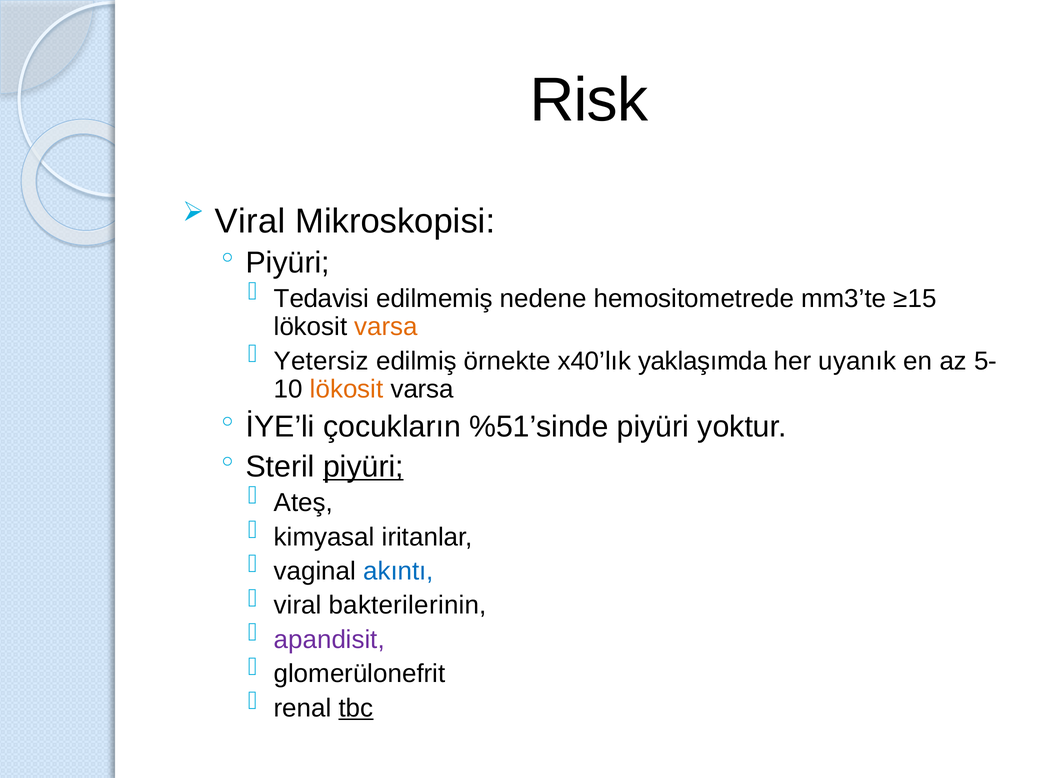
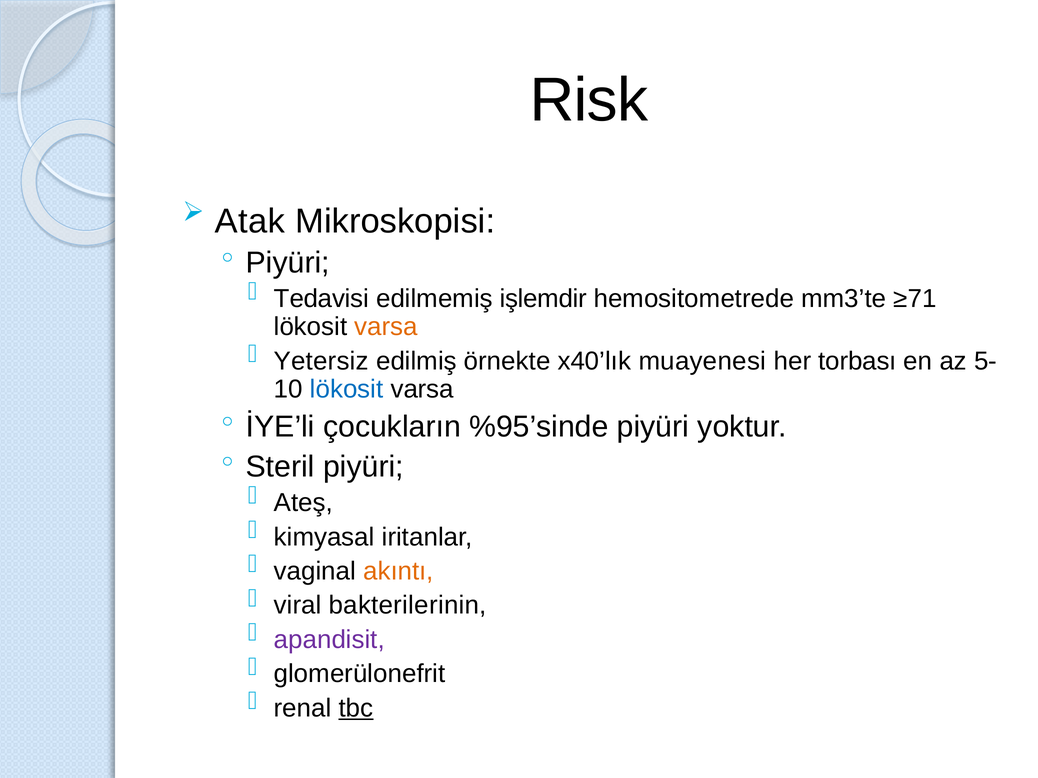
Viral: Viral -> Atak (250, 221)
nedene: nedene -> işlemdir (543, 299)
≥15: ≥15 -> ≥71 (915, 299)
yaklaşımda: yaklaşımda -> muayenesi (702, 361)
uyanık: uyanık -> torbası (857, 361)
lökosit colour: orange -> blue (347, 389)
%51’sinde: %51’sinde -> %95’sinde (539, 427)
piyüri underline: present -> none (363, 467)
akıntı colour: blue -> orange (398, 572)
